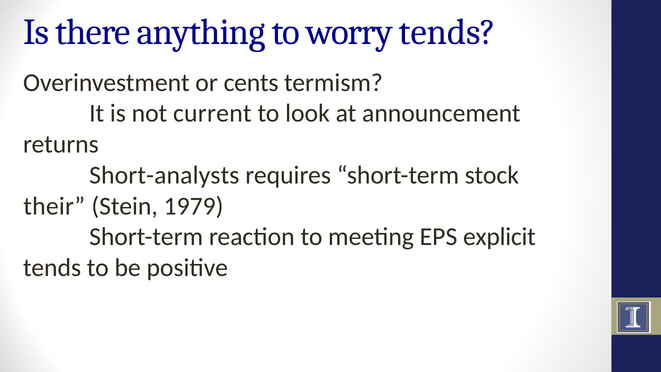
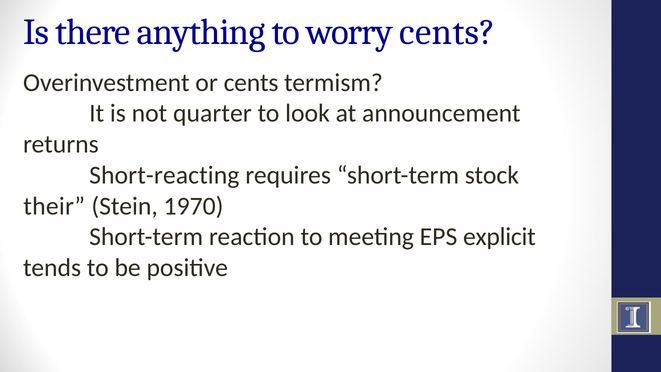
worry tends: tends -> cents (447, 32)
current: current -> quarter (212, 113)
Short-analysts: Short-analysts -> Short-reacting (164, 175)
1979: 1979 -> 1970 (194, 206)
